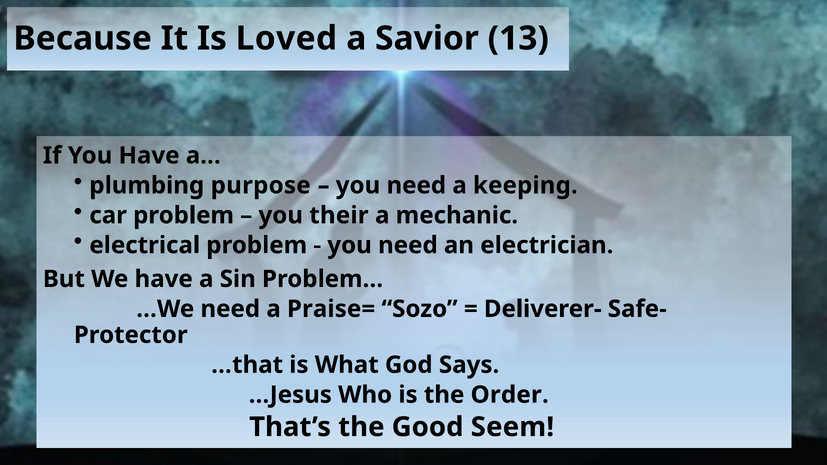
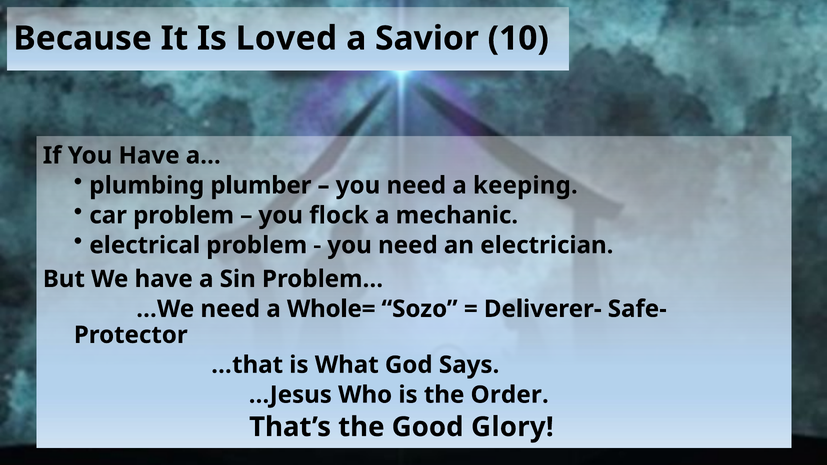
13: 13 -> 10 (518, 38)
purpose: purpose -> plumber (261, 186)
their: their -> flock (339, 215)
Praise=: Praise= -> Whole= (331, 309)
Seem: Seem -> Glory (512, 427)
